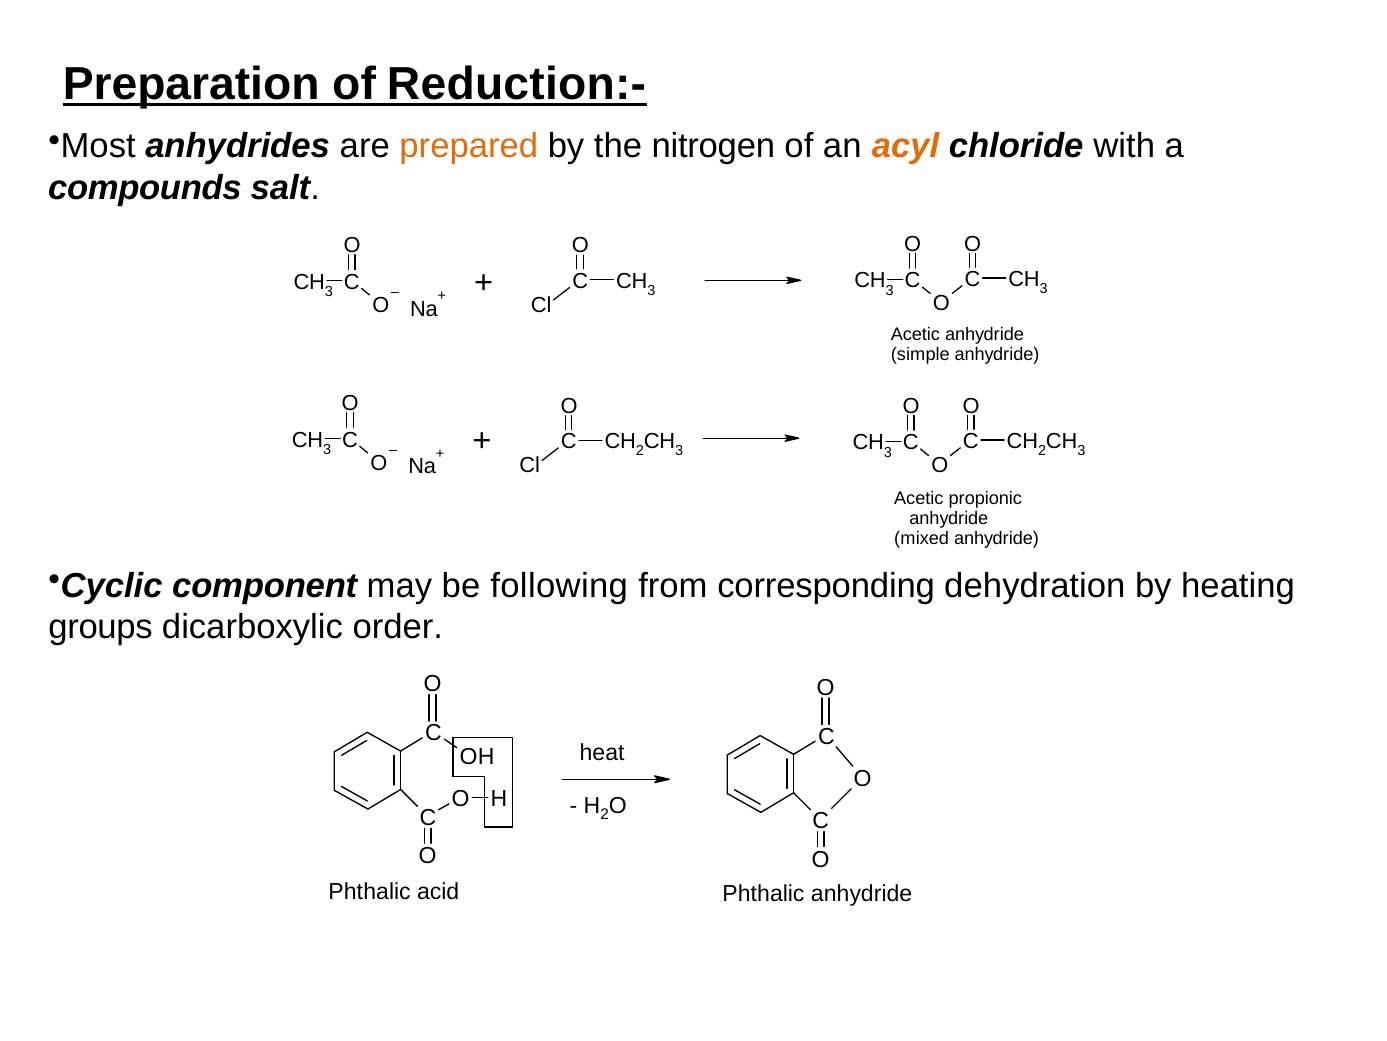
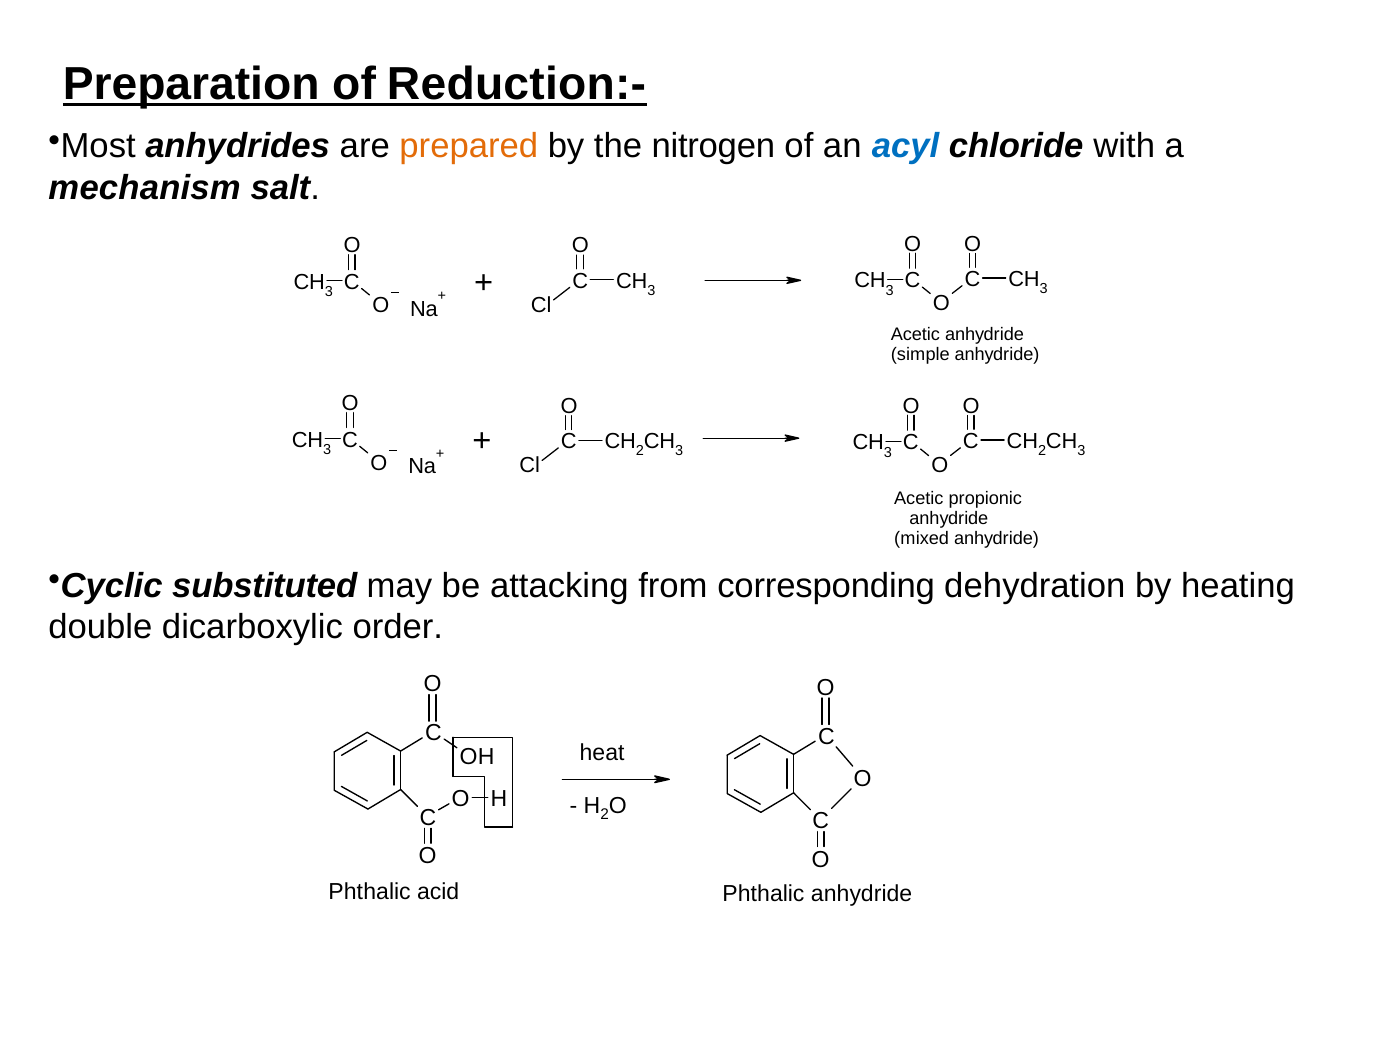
acyl colour: orange -> blue (906, 146)
compounds: compounds -> mechanism (145, 188)
component: component -> substituted (265, 585)
following: following -> attacking (559, 585)
groups: groups -> double (100, 627)
